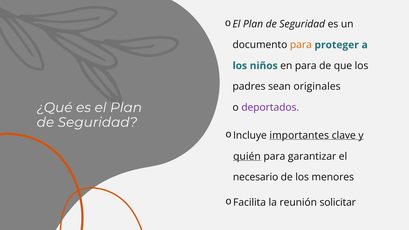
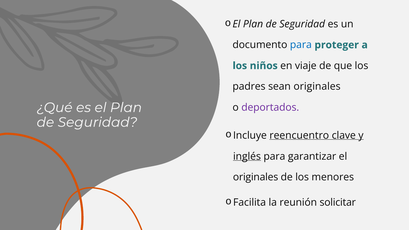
para colour: orange -> blue (301, 45)
en para: para -> viaje (306, 66)
importantes: importantes -> reencuentro (299, 136)
quién: quién -> inglés (247, 156)
necesario: necesario -> originales (256, 177)
